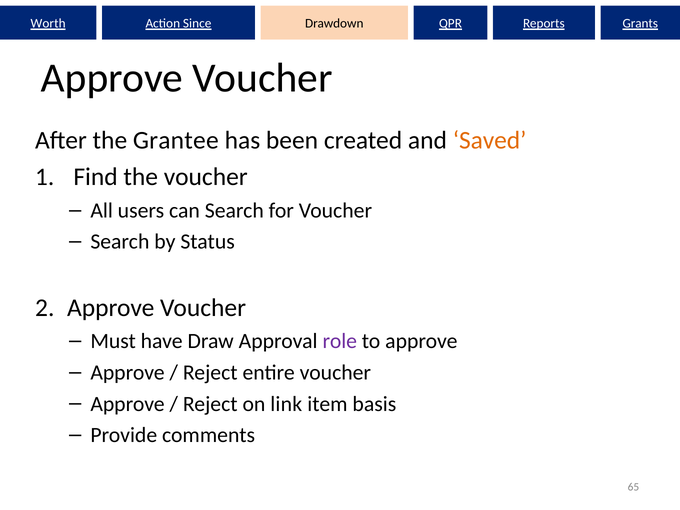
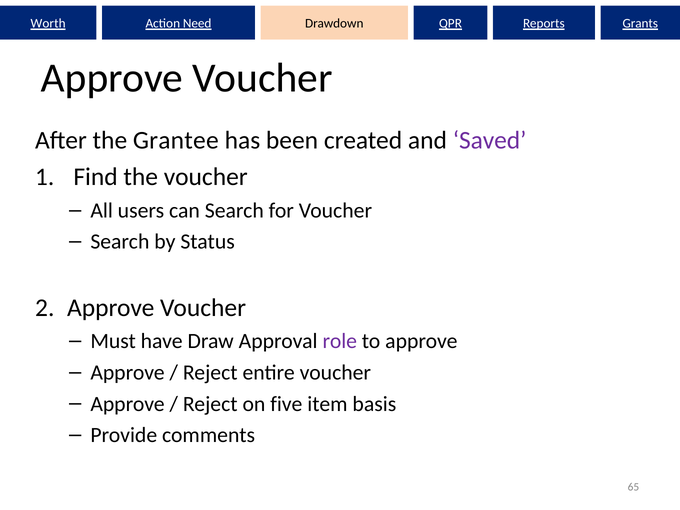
Since: Since -> Need (197, 24)
Saved colour: orange -> purple (490, 140)
link: link -> five (286, 404)
